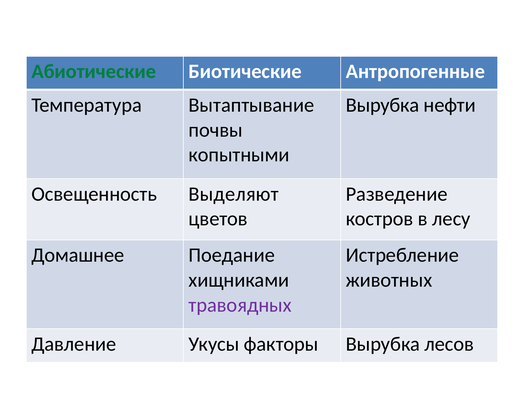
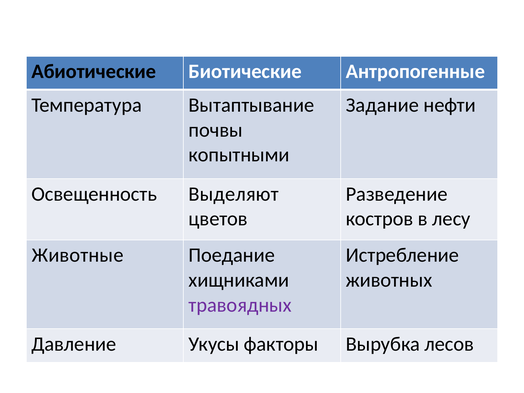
Абиотические colour: green -> black (94, 71)
Вырубка: Вырубка -> Задание (382, 105)
Домашнее: Домашнее -> Животные (78, 255)
